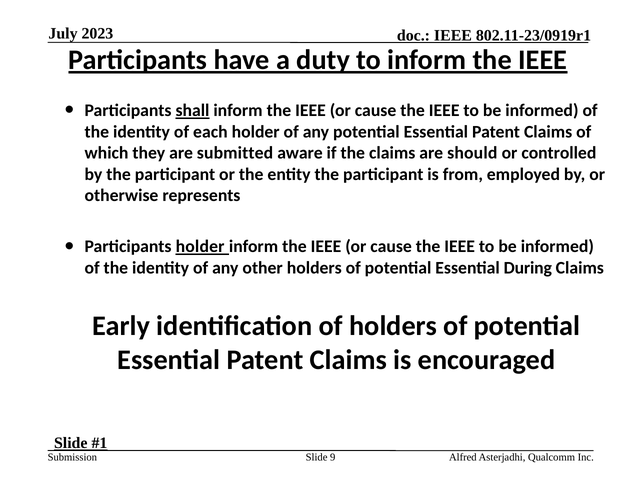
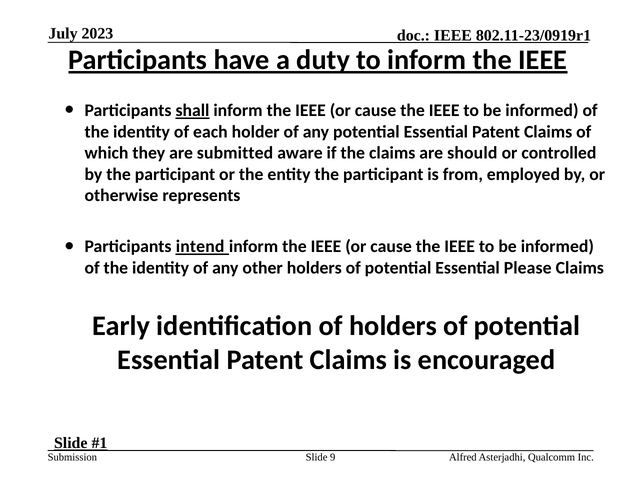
Participants holder: holder -> intend (200, 247)
During: During -> Please (528, 268)
